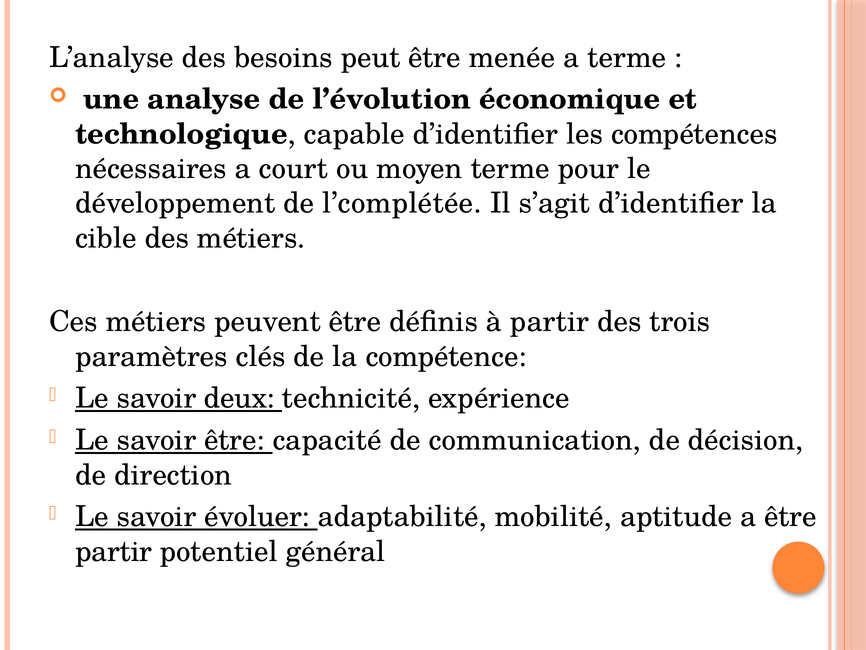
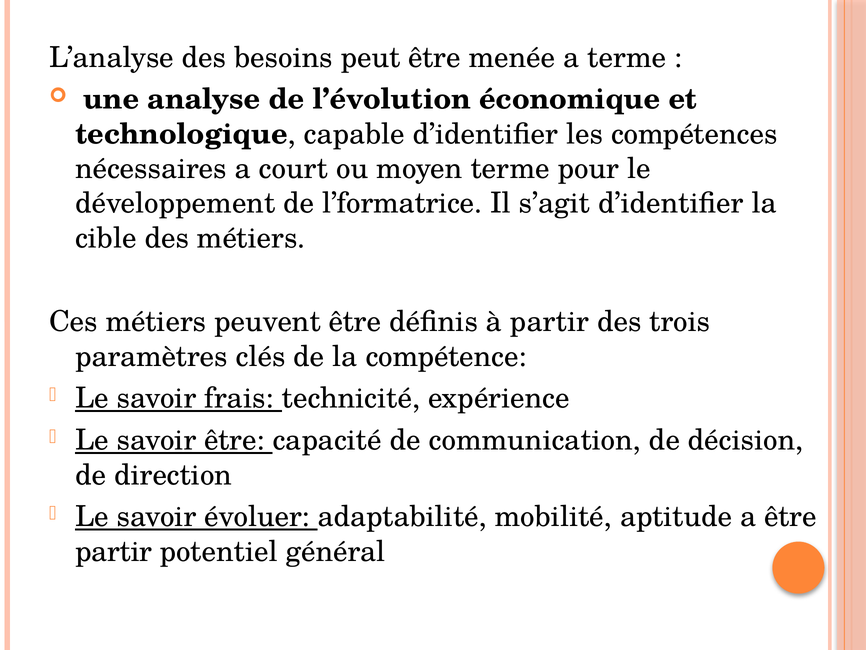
l’complétée: l’complétée -> l’formatrice (402, 203)
deux: deux -> frais (239, 398)
